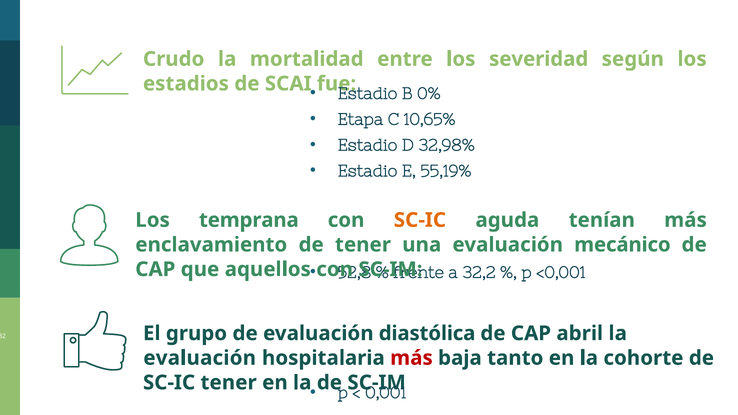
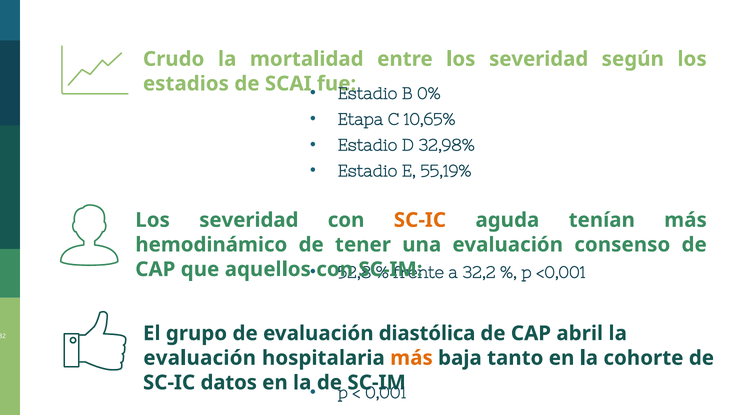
temprana: temprana -> severidad (249, 220)
enclavamiento: enclavamiento -> hemodinámico (211, 245)
mecánico: mecánico -> consenso (622, 245)
más colour: red -> orange (411, 358)
SC-IC tener: tener -> datos (229, 383)
